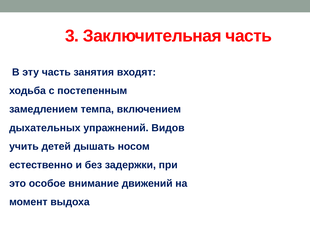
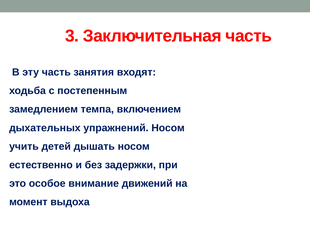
упражнений Видов: Видов -> Носом (168, 128)
